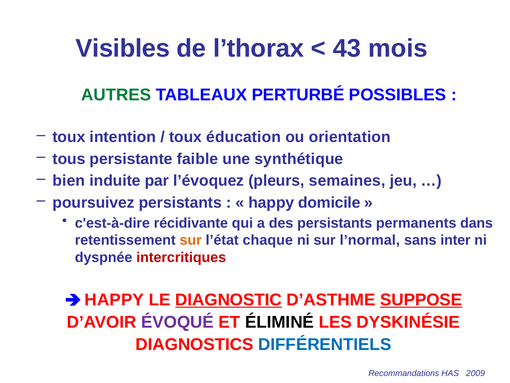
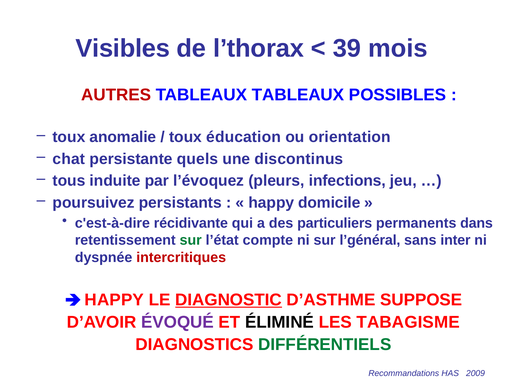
43: 43 -> 39 (347, 48)
AUTRES colour: green -> red (116, 95)
TABLEAUX PERTURBÉ: PERTURBÉ -> TABLEAUX (298, 95)
intention: intention -> anomalie (123, 137)
tous: tous -> chat (69, 159)
faible: faible -> quels (198, 159)
synthétique: synthétique -> discontinus (299, 159)
bien: bien -> tous (69, 181)
semaines: semaines -> infections (347, 181)
des persistants: persistants -> particuliers (335, 223)
sur colour: orange -> green (191, 240)
chaque: chaque -> compte (268, 240)
l’normal: l’normal -> l’général (370, 240)
SUPPOSE underline: present -> none (421, 299)
DYSKINÉSIE: DYSKINÉSIE -> TABAGISME (408, 322)
DIFFÉRENTIELS colour: blue -> green (325, 344)
